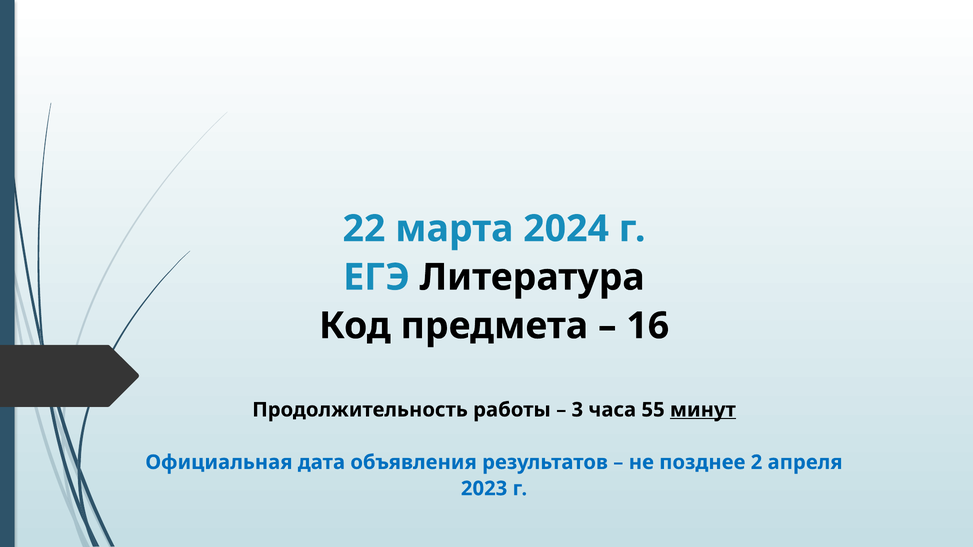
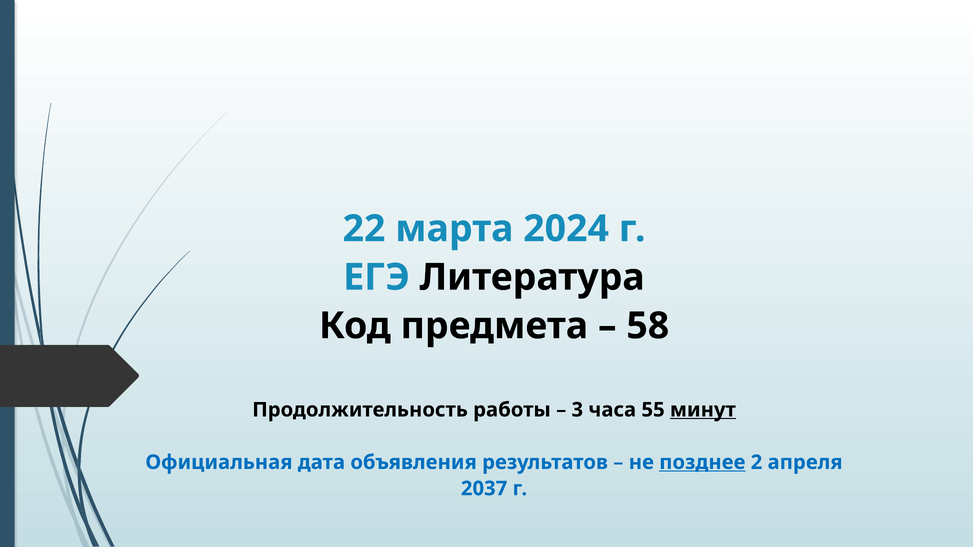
16: 16 -> 58 (648, 326)
позднее underline: none -> present (702, 463)
2023: 2023 -> 2037 (484, 489)
